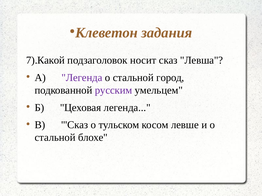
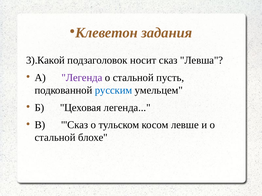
7).Какой: 7).Какой -> 3).Какой (46, 60)
город: город -> пусть (170, 78)
русским colour: purple -> blue (114, 90)
